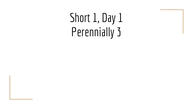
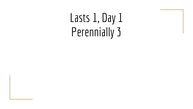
Short: Short -> Lasts (80, 18)
